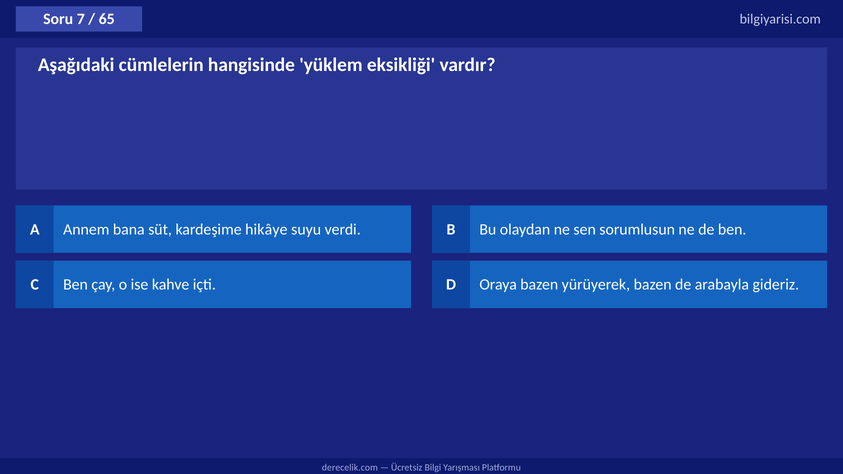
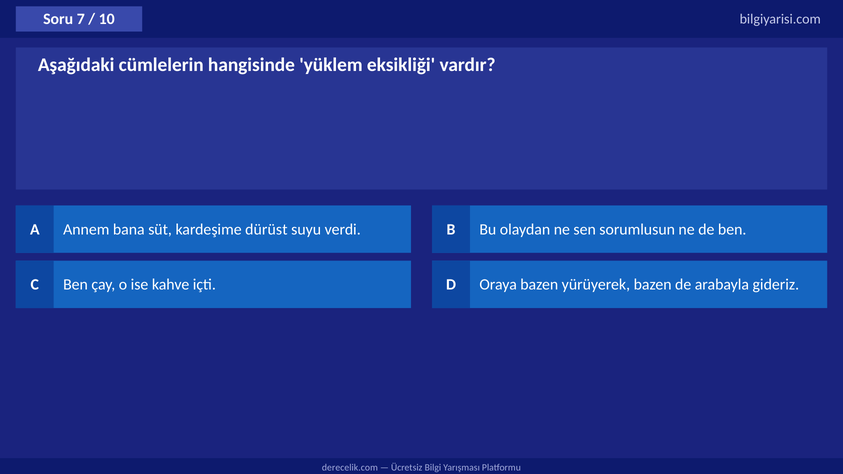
65: 65 -> 10 (107, 19)
hikâye: hikâye -> dürüst (266, 229)
